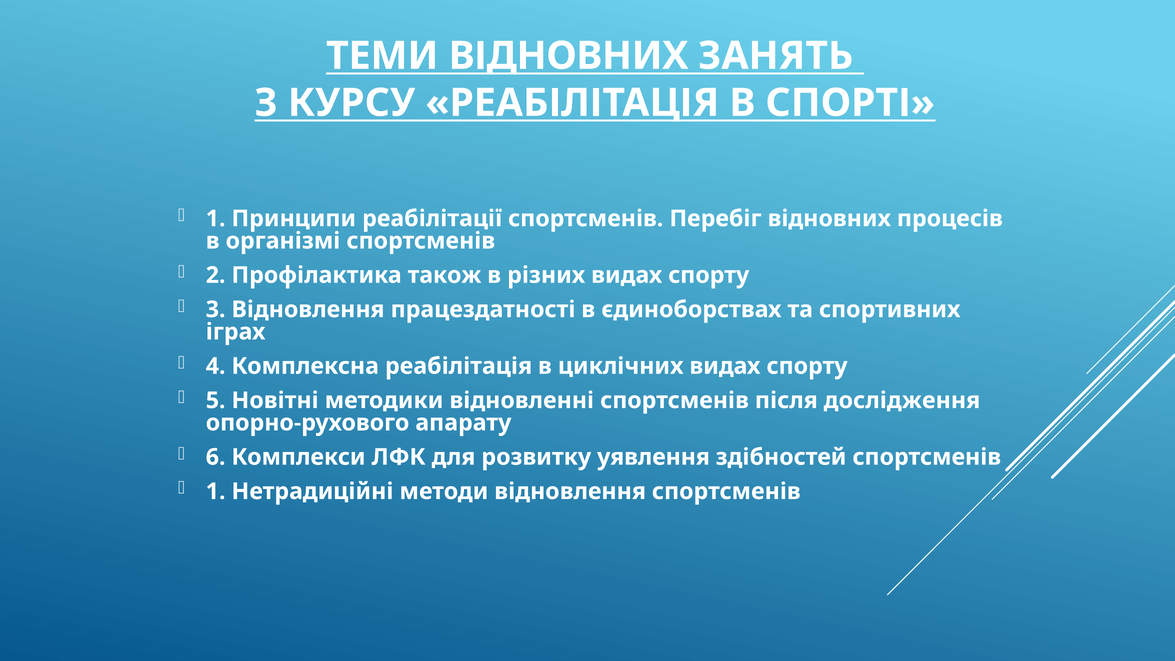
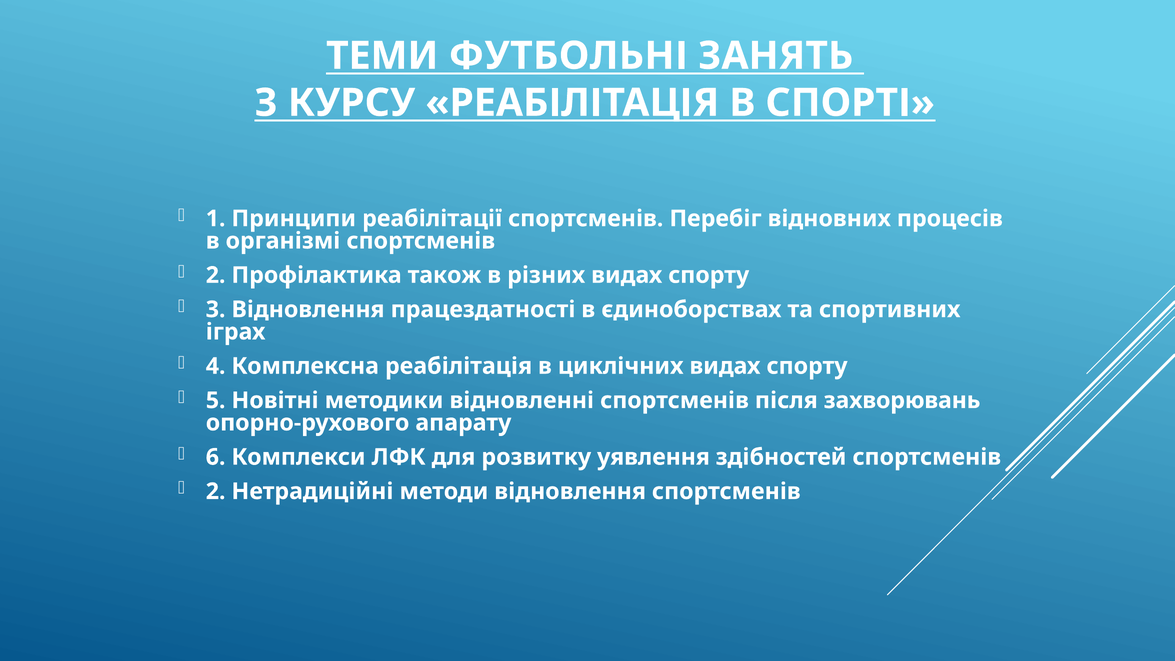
ТЕМИ ВІДНОВНИХ: ВІДНОВНИХ -> ФУТБОЛЬНІ (568, 56)
дослідження: дослідження -> захворювань (902, 400)
1: 1 -> 2 (216, 491)
